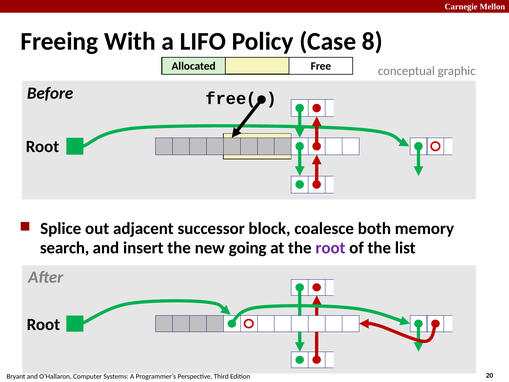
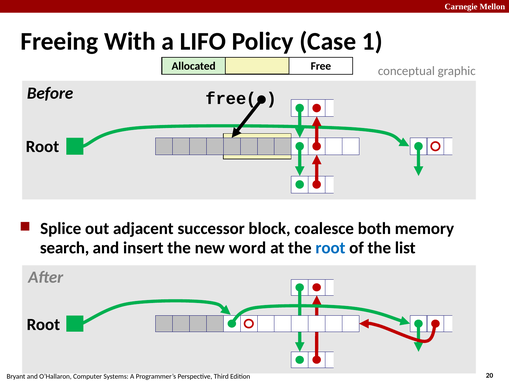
8: 8 -> 1 (372, 41)
going: going -> word (247, 248)
root colour: purple -> blue (330, 248)
